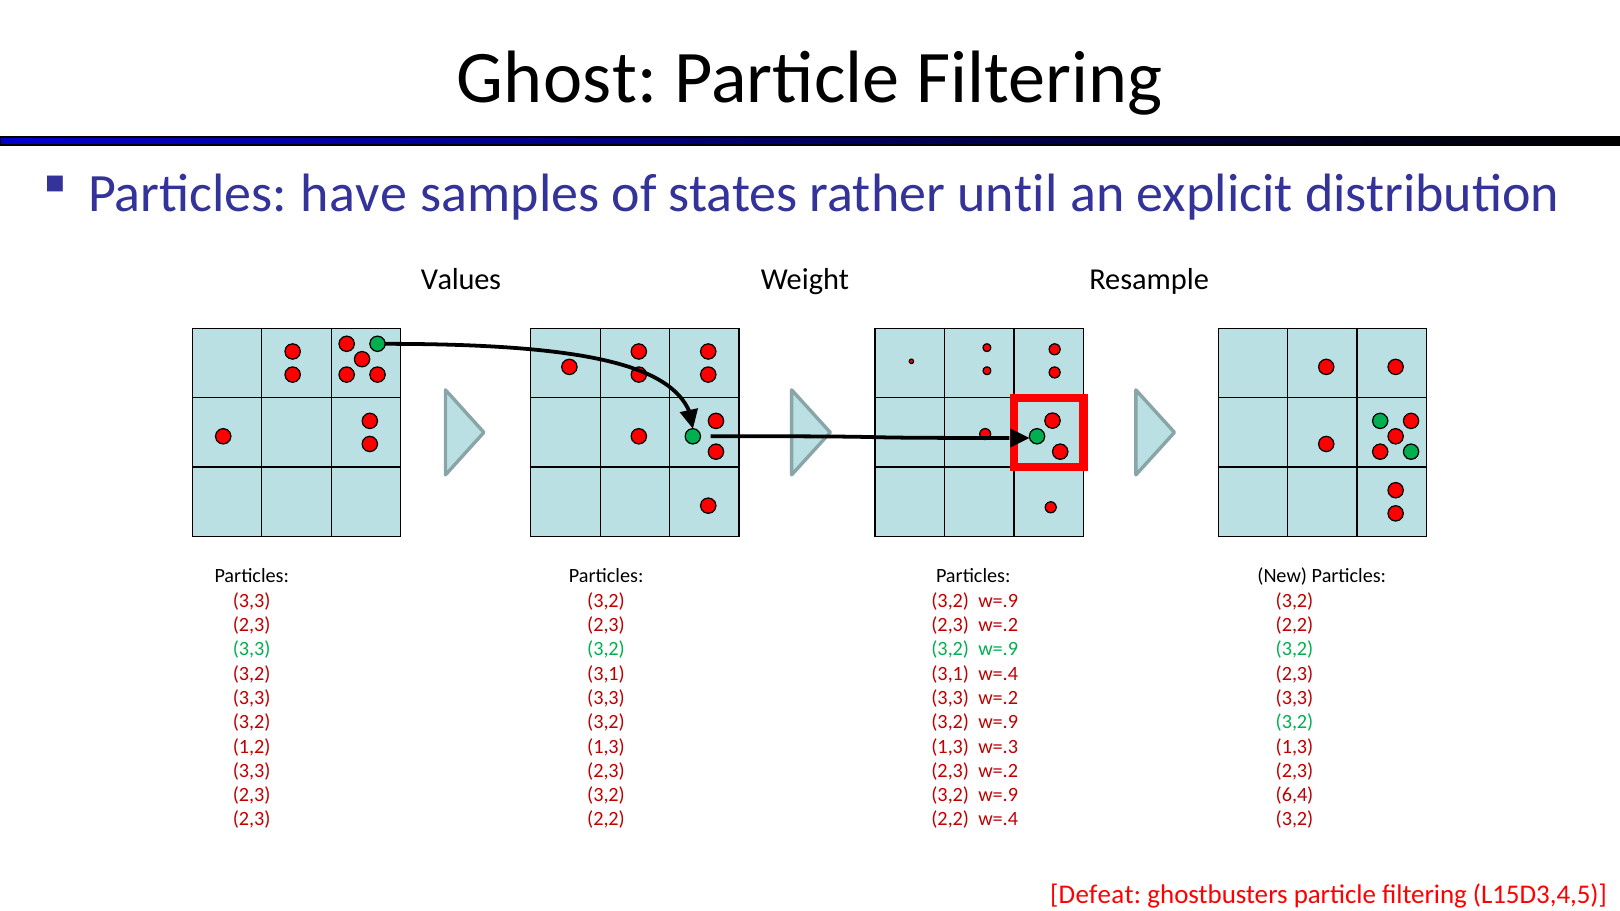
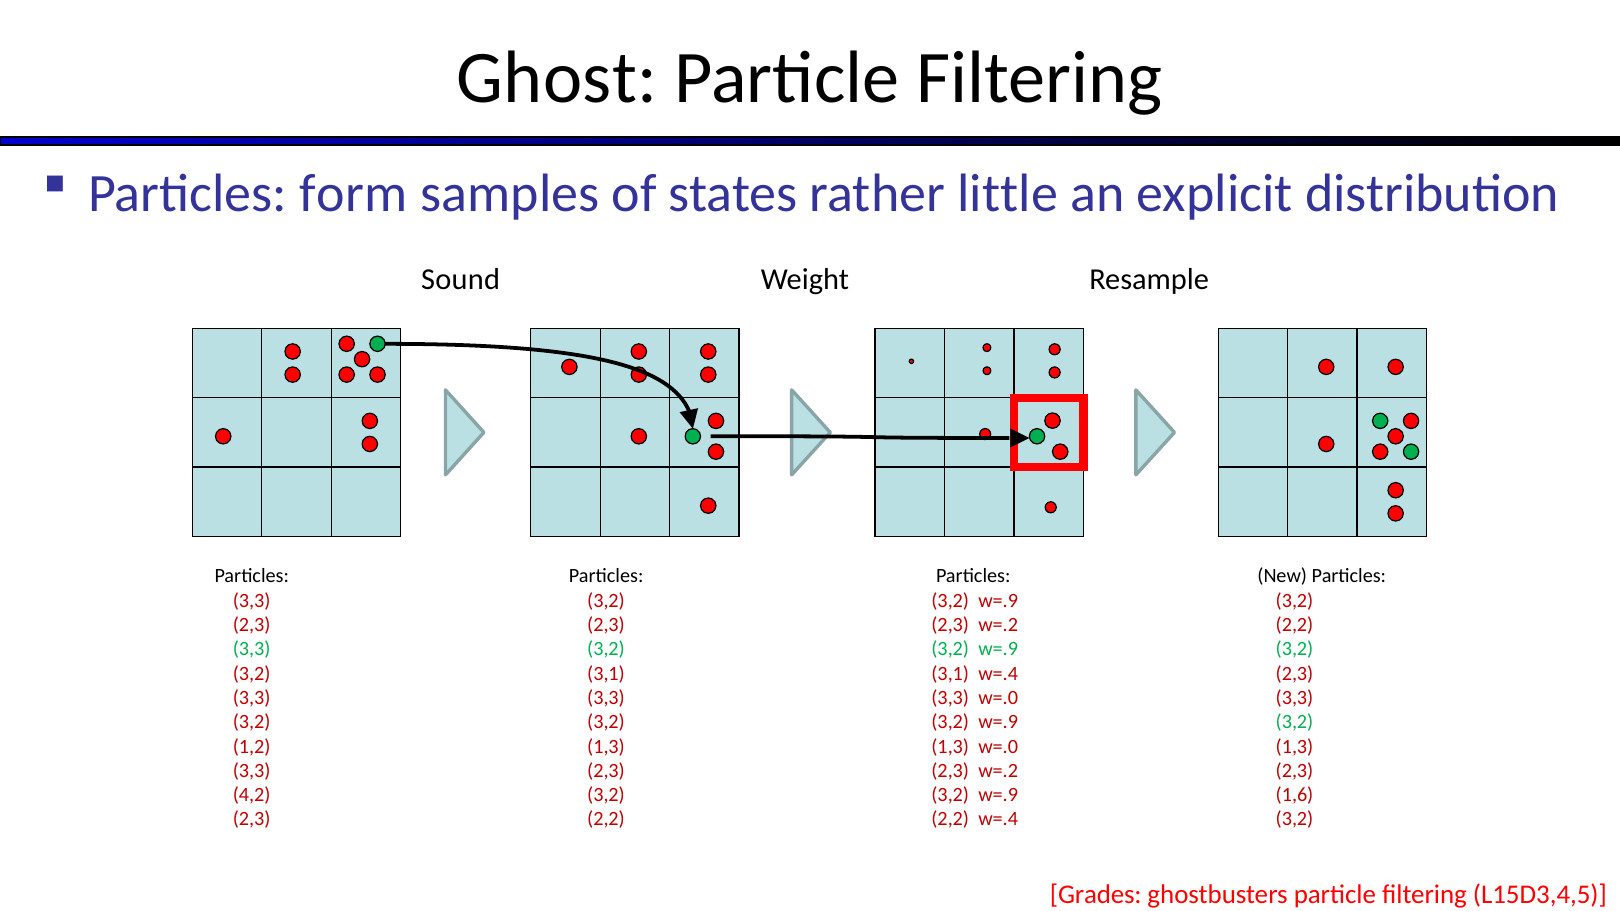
have: have -> form (354, 194)
until: until -> little (1008, 194)
Values: Values -> Sound (461, 280)
3,3 w=.2: w=.2 -> w=.0 (998, 698)
1,3 w=.3: w=.3 -> w=.0 (998, 747)
2,3: 2,3 -> 4,2 (252, 795)
6,4: 6,4 -> 1,6 (1295, 795)
Defeat: Defeat -> Grades (1096, 895)
